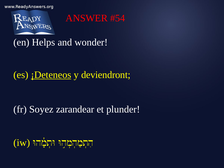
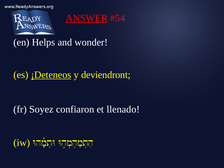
ANSWER underline: none -> present (87, 18)
zarandear: zarandear -> confiaron (75, 109)
plunder: plunder -> llenado (123, 109)
